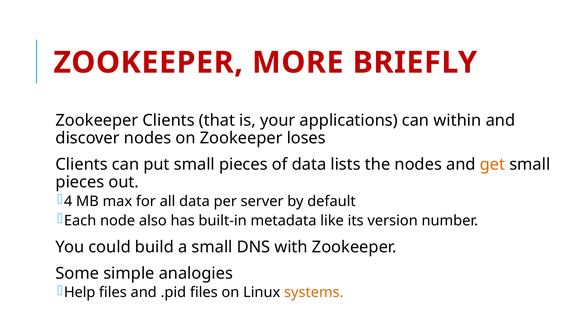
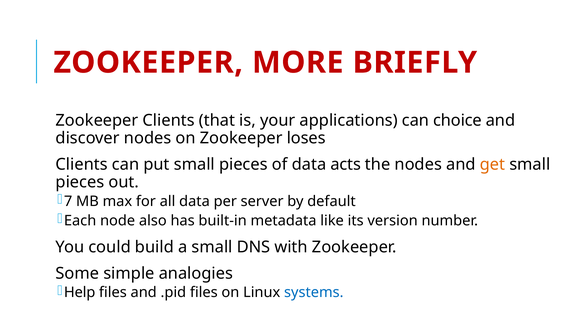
within: within -> choice (458, 120)
lists: lists -> acts (346, 165)
4: 4 -> 7 (68, 202)
systems colour: orange -> blue (314, 293)
